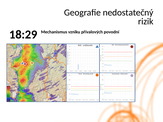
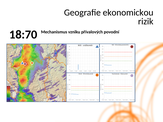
nedostatečný: nedostatečný -> ekonomickou (128, 13)
18:29: 18:29 -> 18:70 (23, 35)
